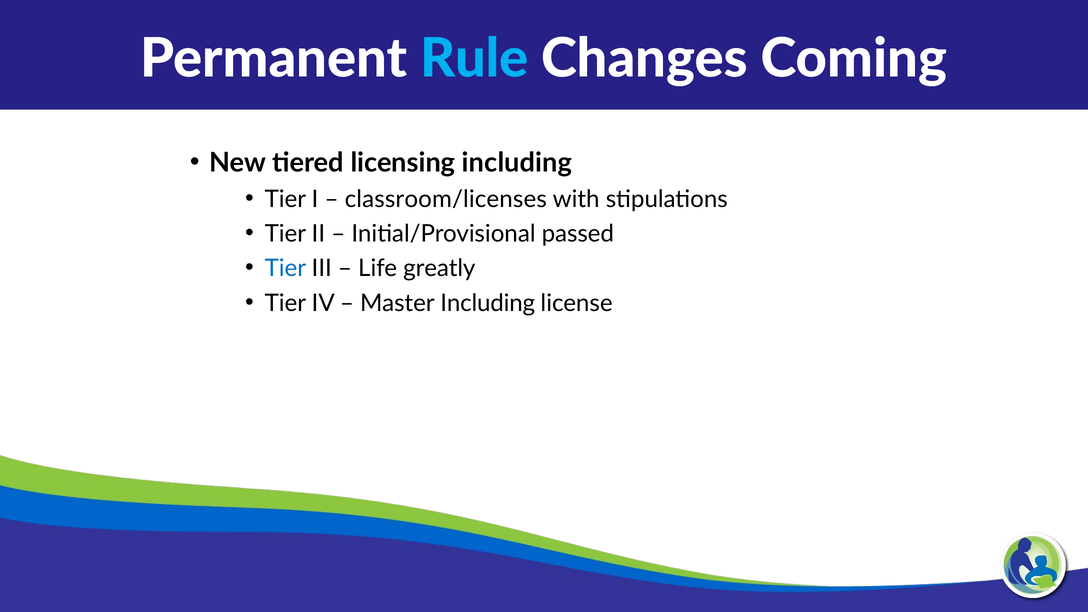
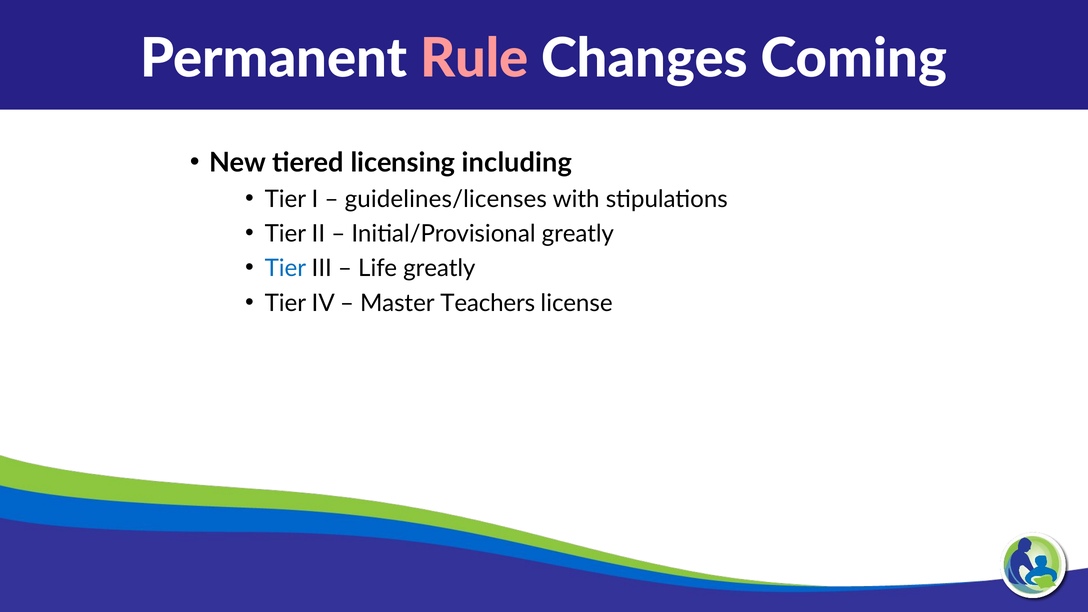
Rule colour: light blue -> pink (474, 59)
classroom/licenses: classroom/licenses -> guidelines/licenses (446, 199)
Initial/Provisional passed: passed -> greatly (578, 234)
Master Including: Including -> Teachers (488, 303)
